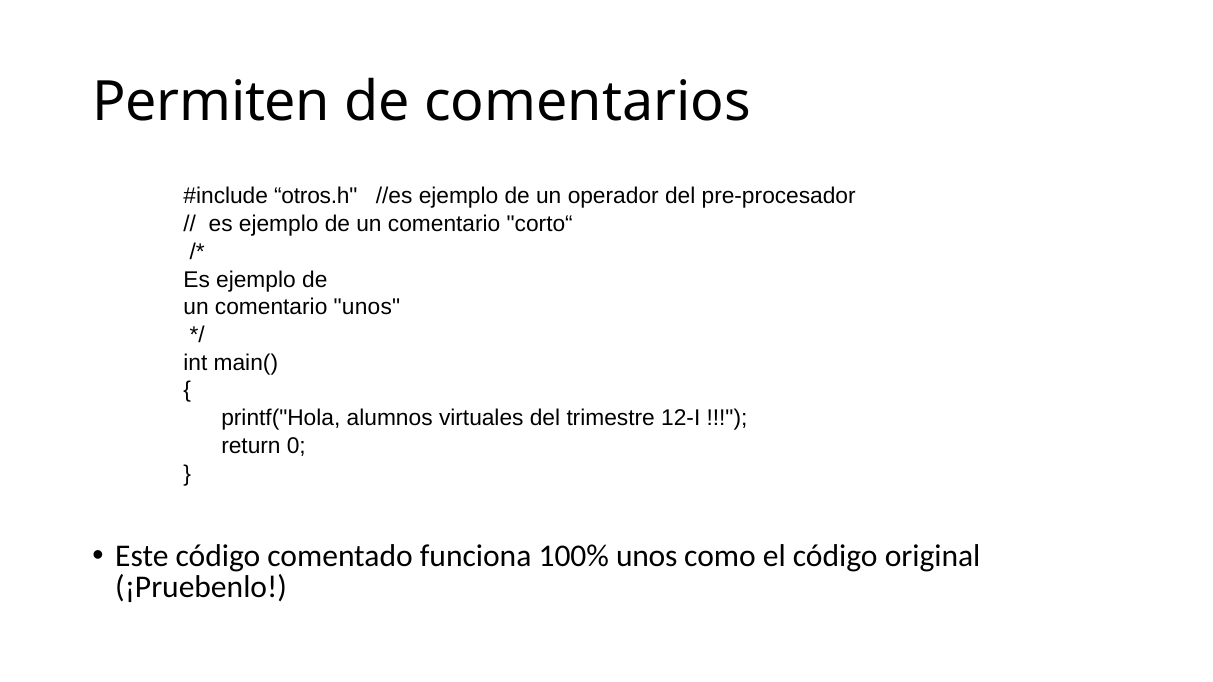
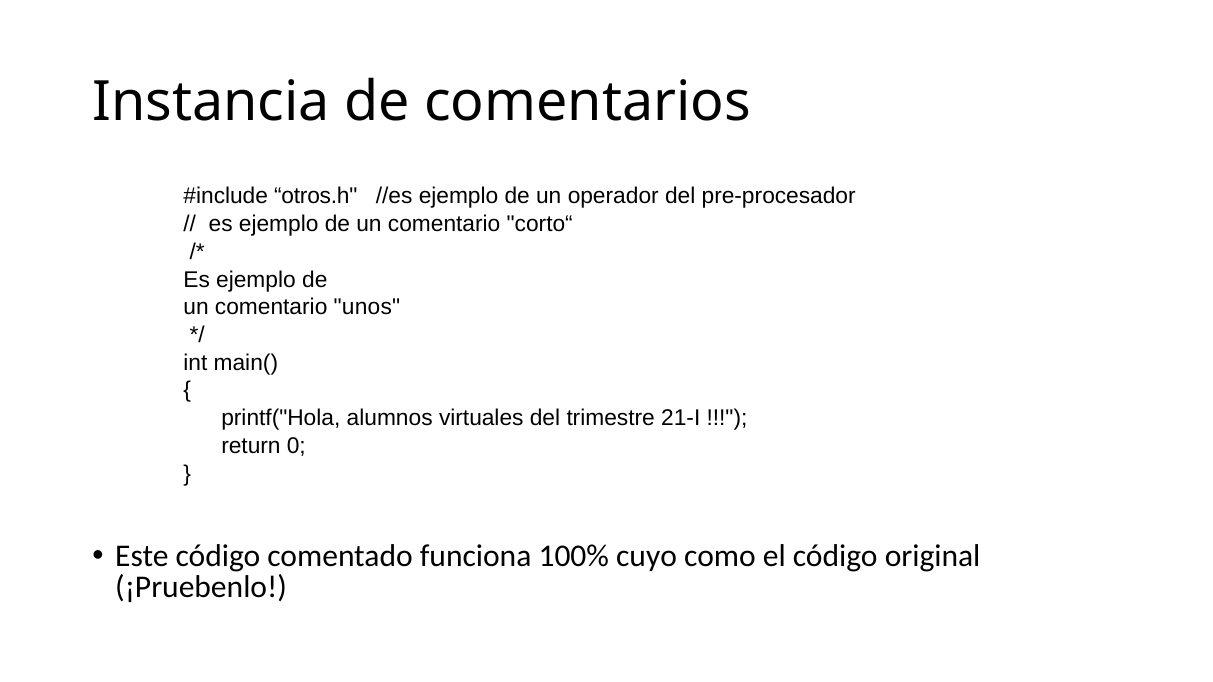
Permiten: Permiten -> Instancia (211, 102)
12-I: 12-I -> 21-I (681, 418)
100% unos: unos -> cuyo (647, 557)
